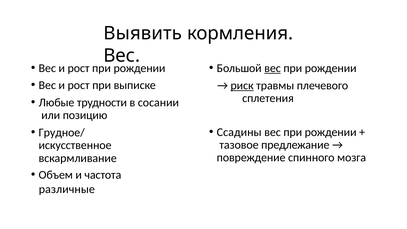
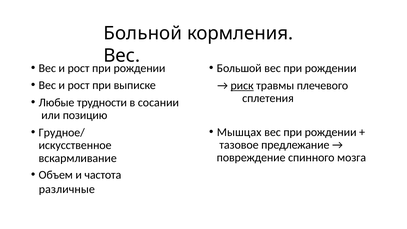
Выявить: Выявить -> Больной (143, 33)
вес underline: present -> none (273, 68)
Ссадины: Ссадины -> Мышцах (239, 132)
